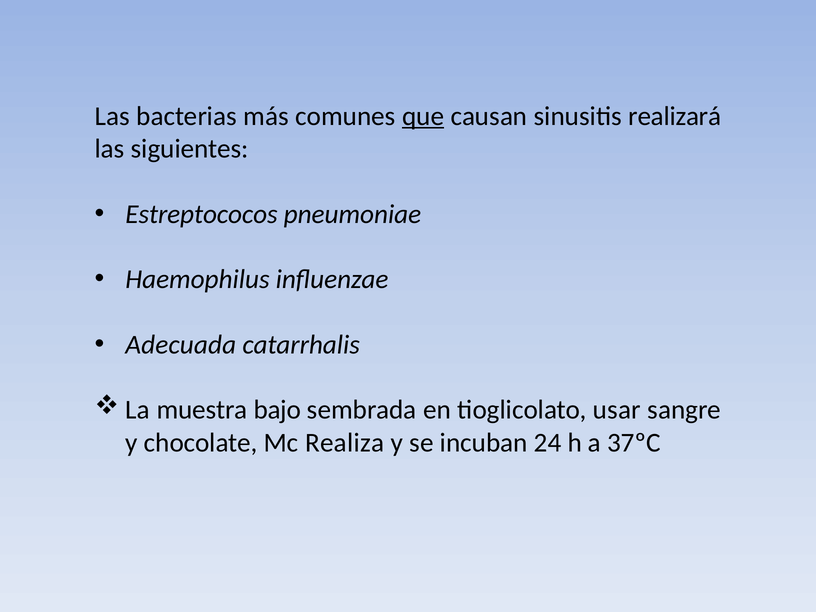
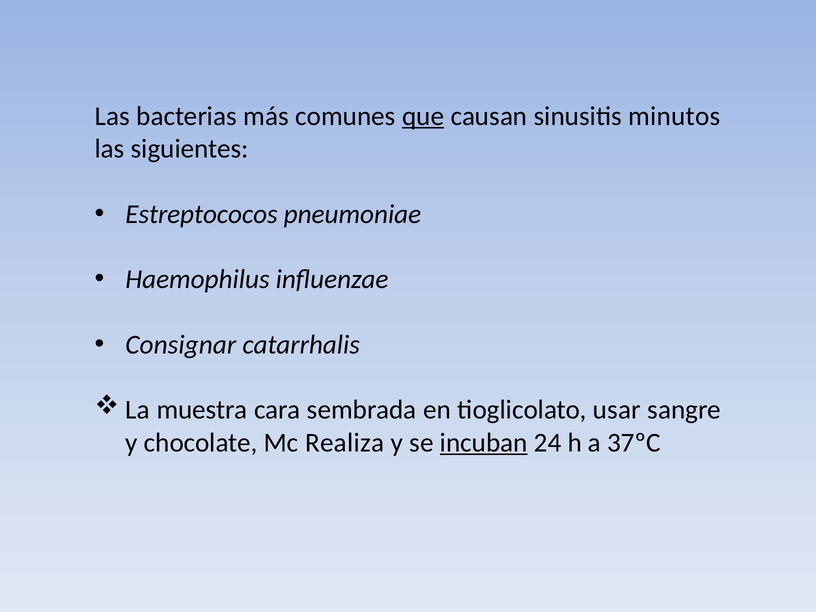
realizará: realizará -> minutos (674, 116)
Adecuada: Adecuada -> Consignar (181, 345)
bajo: bajo -> cara (277, 410)
incuban underline: none -> present (484, 443)
